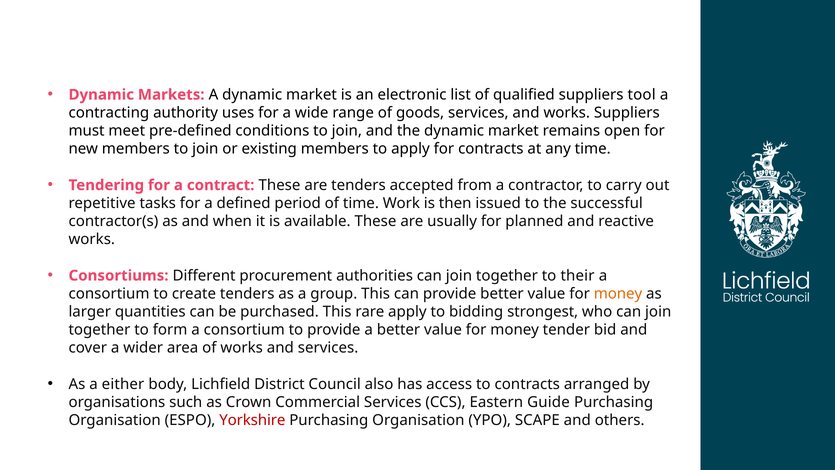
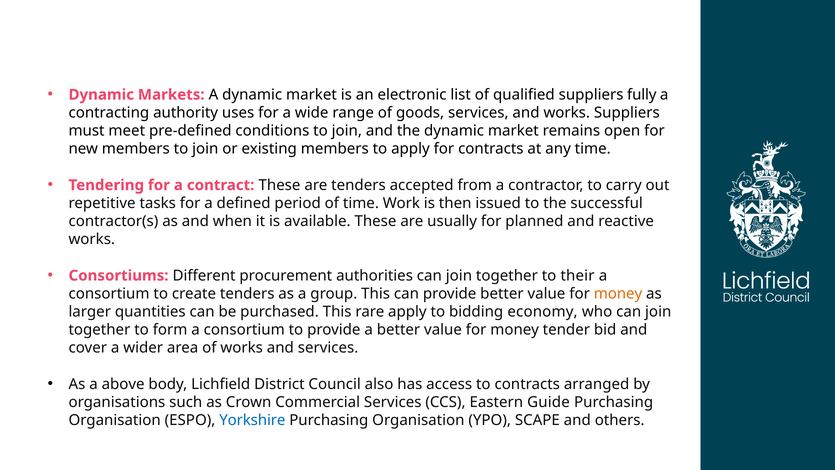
tool: tool -> fully (642, 95)
strongest: strongest -> economy (543, 312)
either: either -> above (123, 384)
Yorkshire colour: red -> blue (252, 420)
